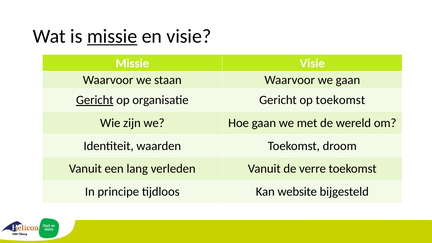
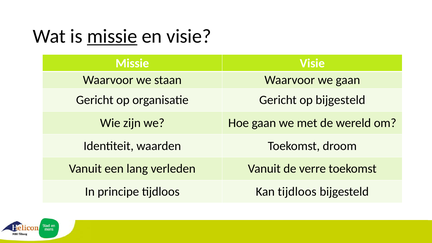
Gericht underline: present -> none (95, 100)
op toekomst: toekomst -> bijgesteld (340, 100)
Kan website: website -> tijdloos (297, 192)
